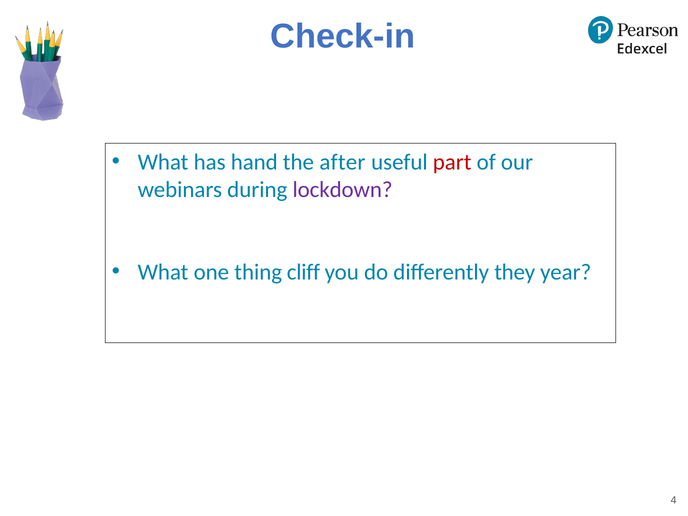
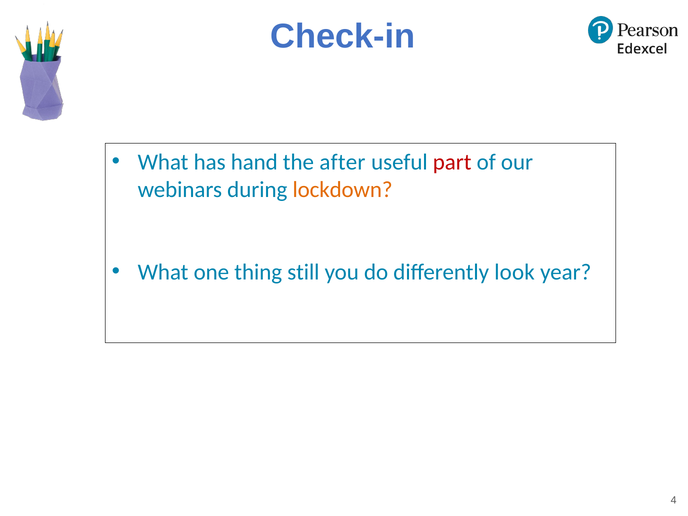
lockdown colour: purple -> orange (343, 190)
cliff: cliff -> still (303, 272)
they: they -> look (515, 272)
